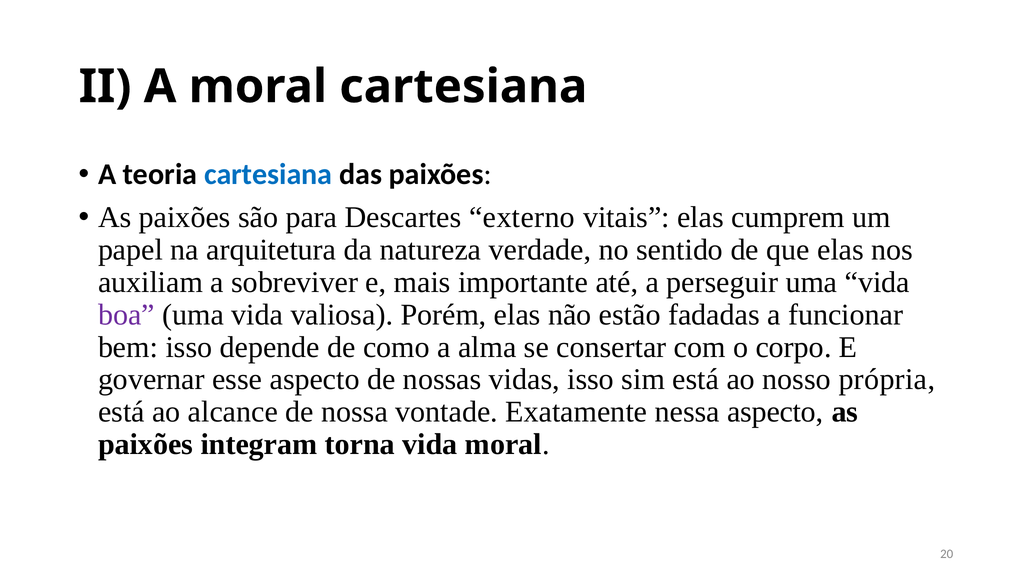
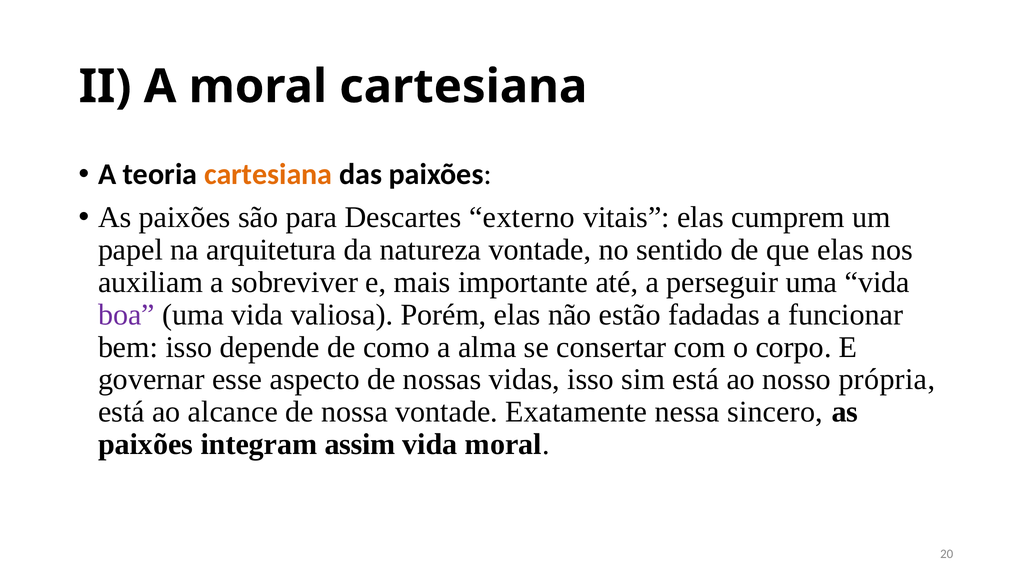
cartesiana colour: blue -> orange (268, 174)
natureza verdade: verdade -> vontade (540, 250)
nessa aspecto: aspecto -> sincero (775, 412)
torna: torna -> assim (360, 445)
